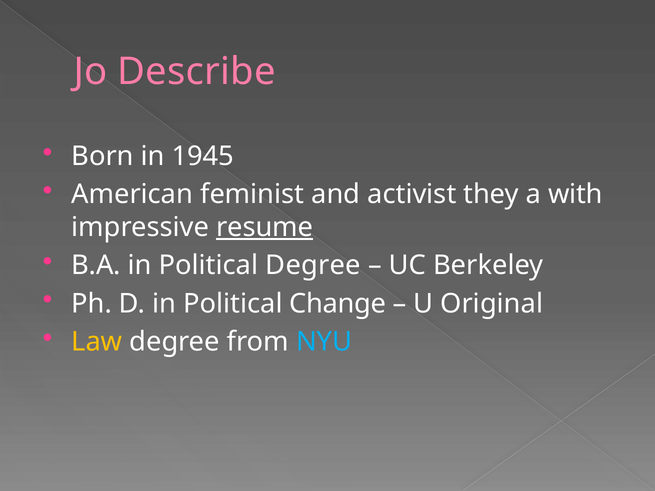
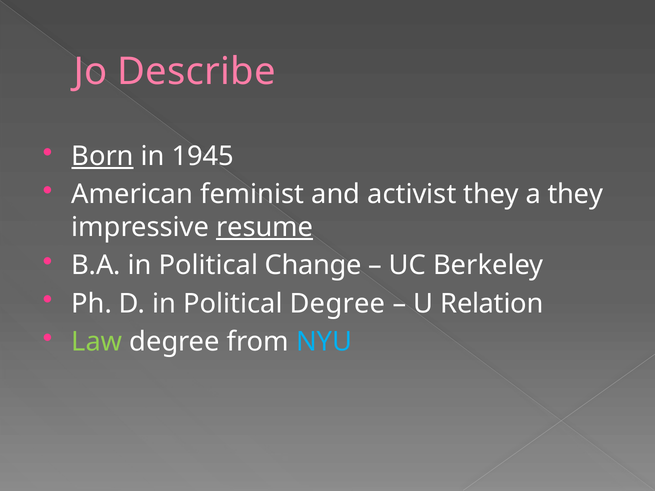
Born underline: none -> present (102, 156)
a with: with -> they (575, 195)
Political Degree: Degree -> Change (313, 266)
Political Change: Change -> Degree (337, 304)
Original: Original -> Relation (492, 304)
Law colour: yellow -> light green (97, 342)
